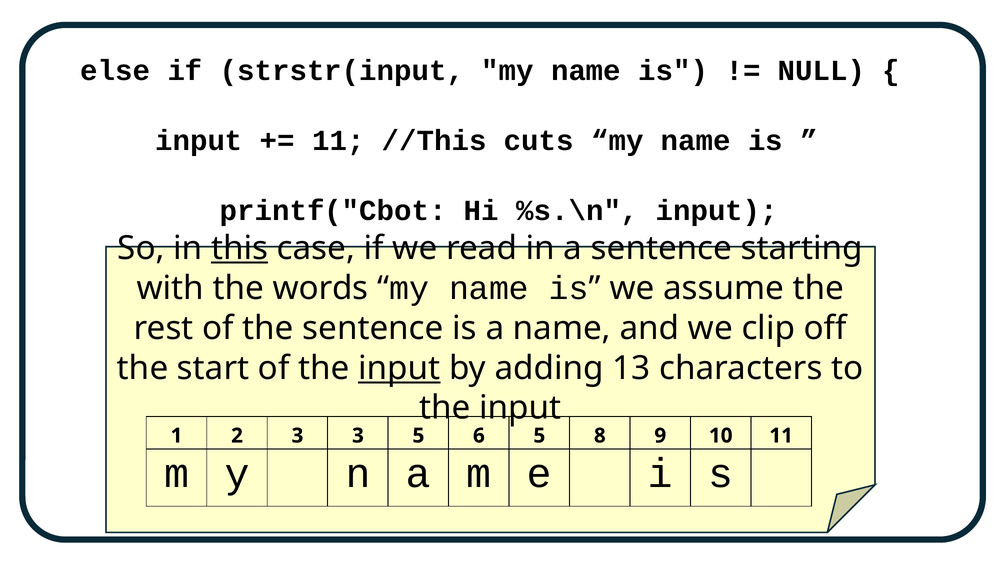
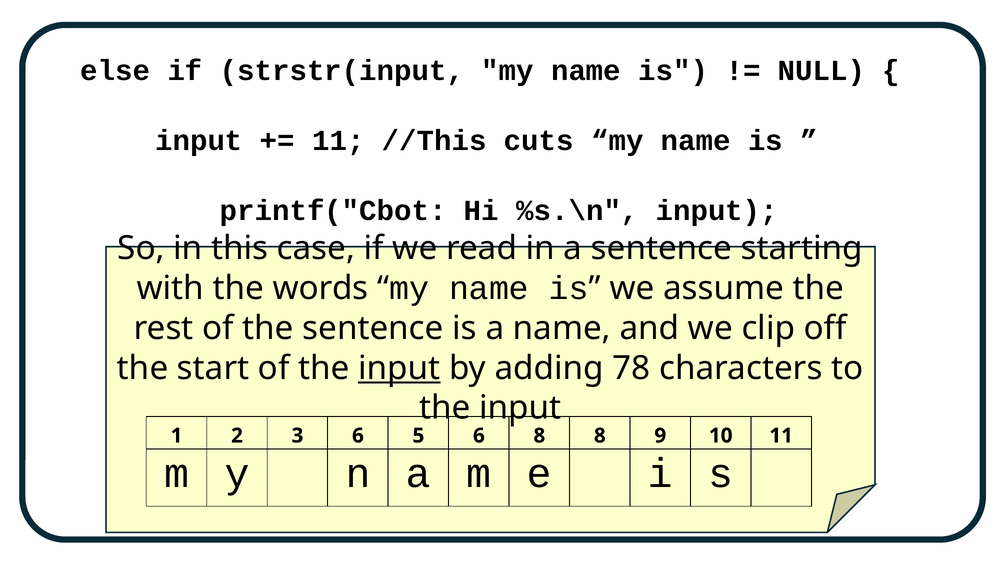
this underline: present -> none (240, 248)
13: 13 -> 78 (631, 368)
3 3: 3 -> 6 (358, 436)
6 5: 5 -> 8 (539, 436)
